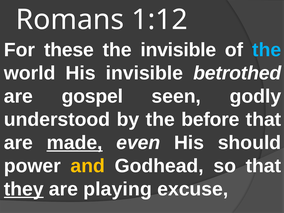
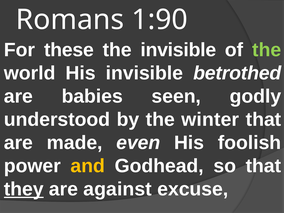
1:12: 1:12 -> 1:90 (160, 20)
the colour: light blue -> light green (267, 50)
gospel: gospel -> babies (92, 96)
before: before -> winter (210, 119)
made underline: present -> none (75, 143)
should: should -> foolish (250, 143)
playing: playing -> against (118, 189)
